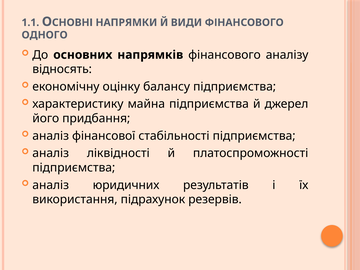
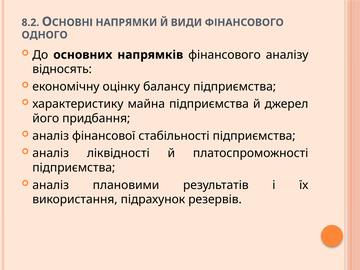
1.1: 1.1 -> 8.2 (30, 23)
юридичних: юридичних -> плановими (126, 185)
